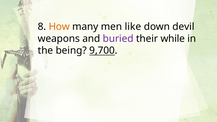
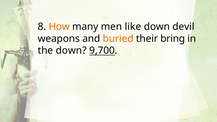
buried colour: purple -> orange (118, 39)
while: while -> bring (173, 39)
the being: being -> down (71, 51)
